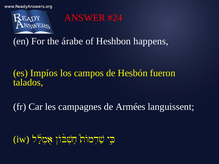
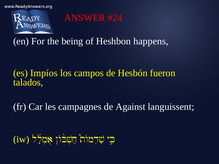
árabe: árabe -> being (72, 41)
Armées: Armées -> Against (130, 107)
